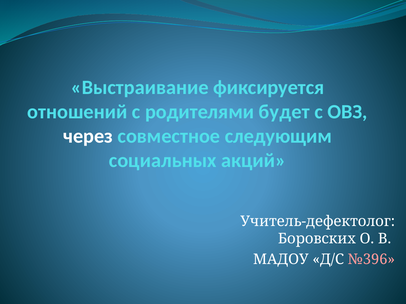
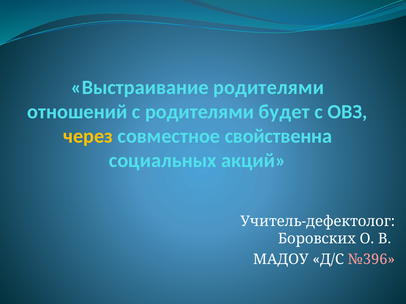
Выстраивание фиксируется: фиксируется -> родителями (269, 88)
через colour: white -> yellow (88, 136)
следующим: следующим -> свойственна (278, 136)
